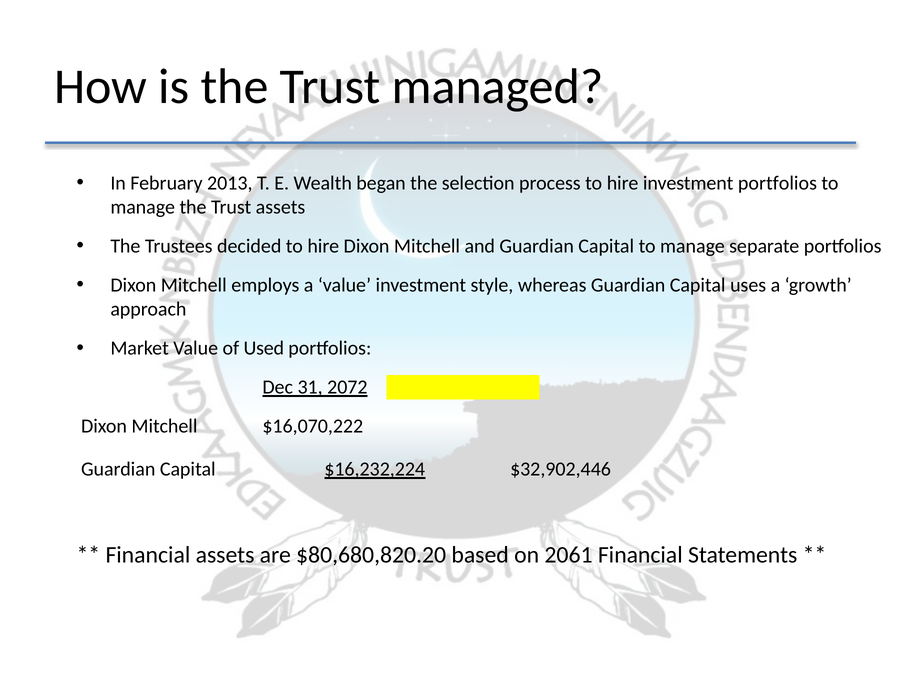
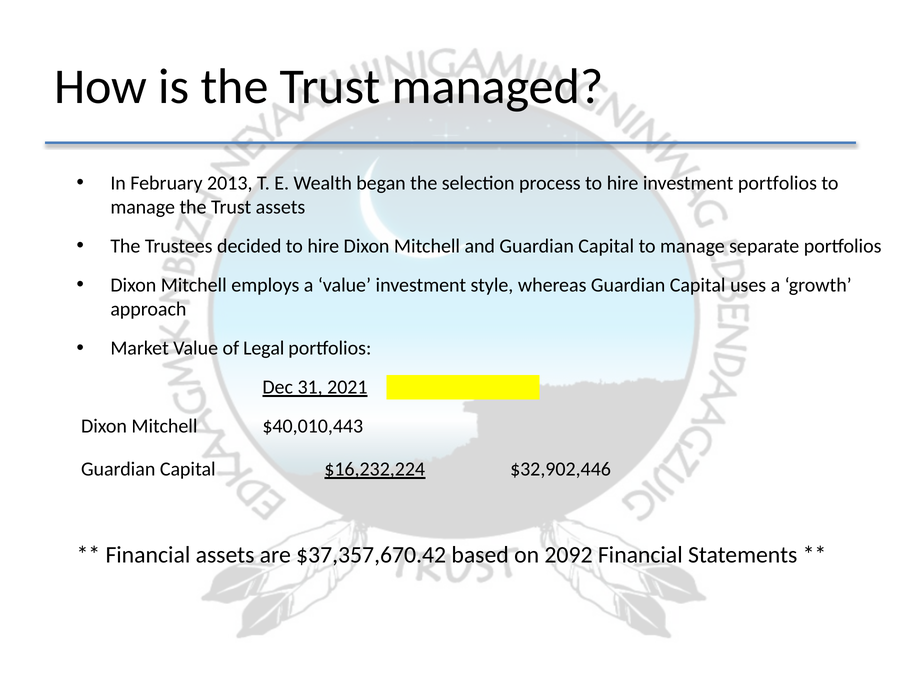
Used: Used -> Legal (264, 348)
2072: 2072 -> 2021 (347, 387)
$16,070,222: $16,070,222 -> $40,010,443 (313, 426)
$80,680,820.20: $80,680,820.20 -> $37,357,670.42 (371, 555)
2061: 2061 -> 2092 (569, 555)
